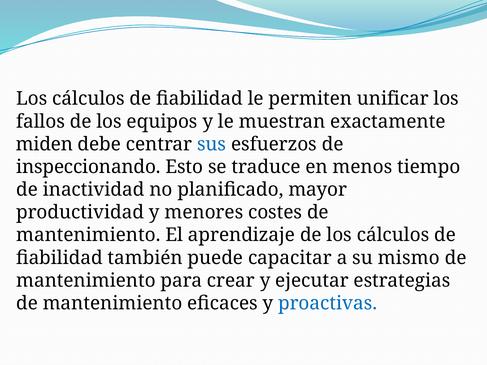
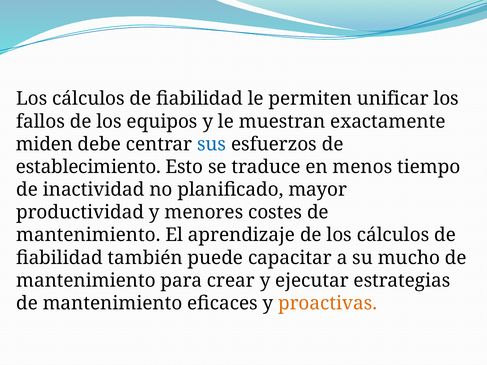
inspeccionando: inspeccionando -> establecimiento (88, 167)
mismo: mismo -> mucho (409, 258)
proactivas colour: blue -> orange (328, 303)
